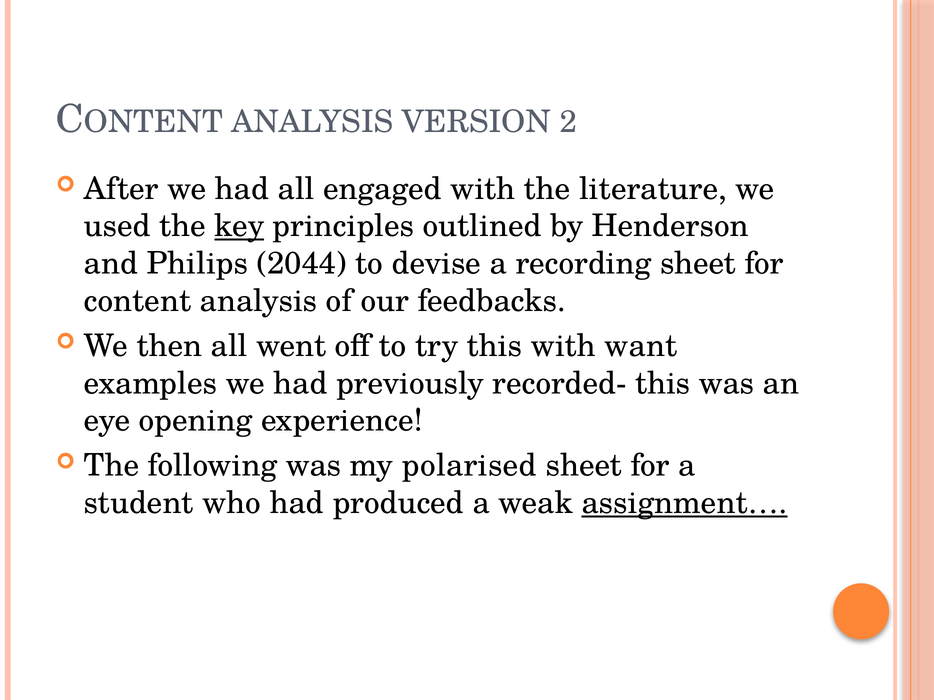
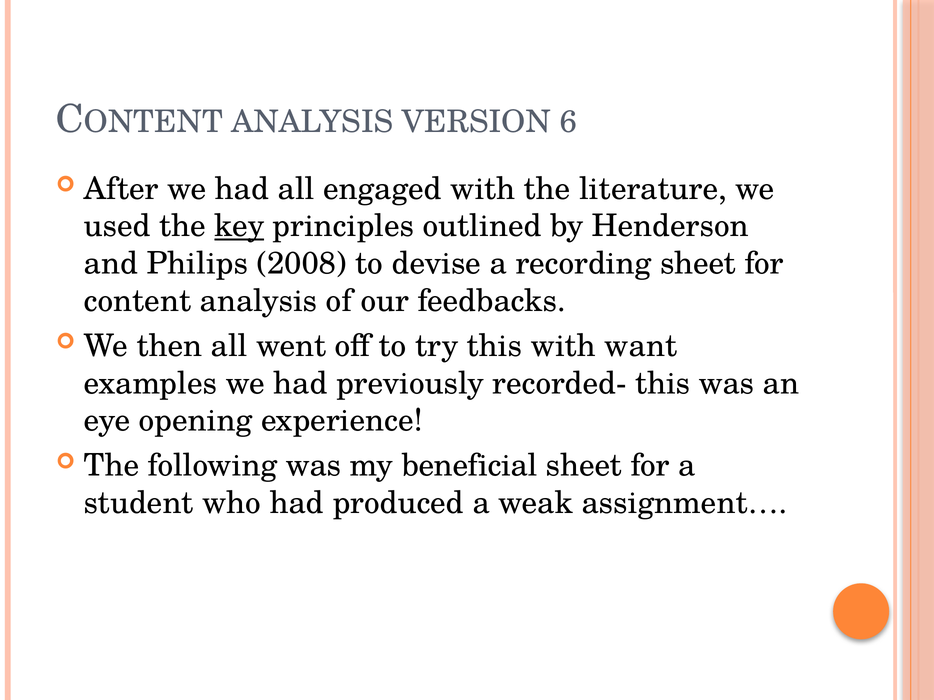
2: 2 -> 6 (568, 122)
2044: 2044 -> 2008 (302, 264)
polarised: polarised -> beneficial (470, 466)
assignment… underline: present -> none (685, 503)
